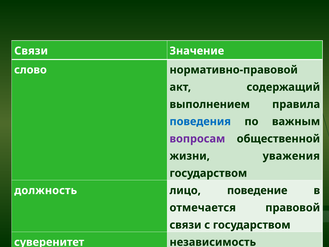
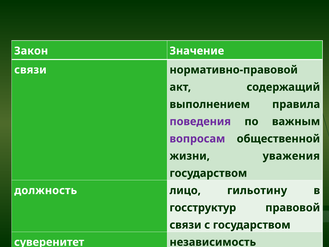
Связи: Связи -> Закон (31, 51)
слово: слово -> связи (30, 70)
поведения colour: blue -> purple (200, 121)
поведение: поведение -> гильотину (257, 190)
отмечается: отмечается -> госструктур (203, 208)
